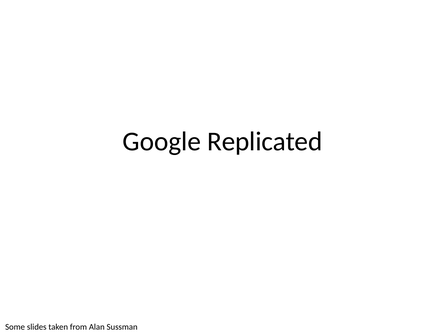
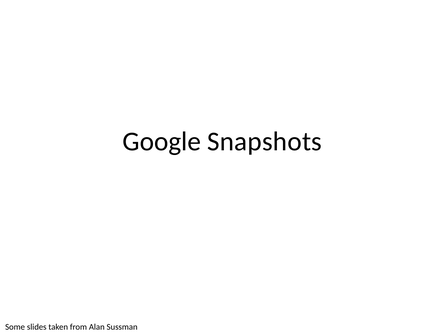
Replicated: Replicated -> Snapshots (265, 141)
